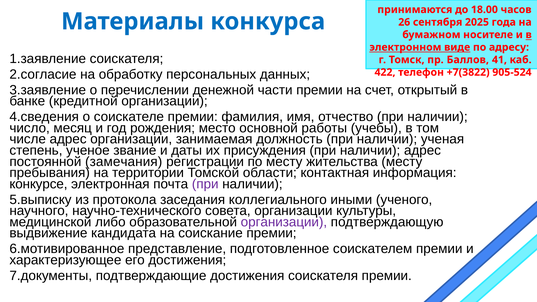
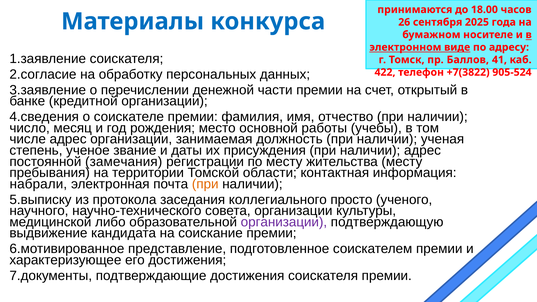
конкурсе: конкурсе -> набрали (38, 184)
при colour: purple -> orange (205, 184)
иными: иными -> просто (351, 200)
